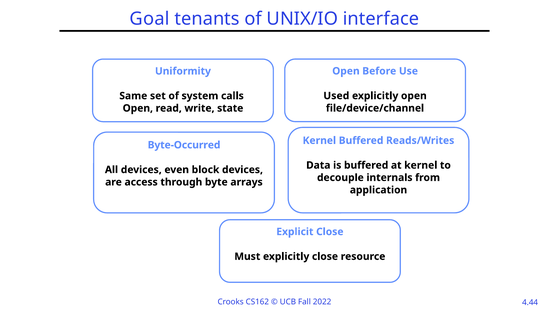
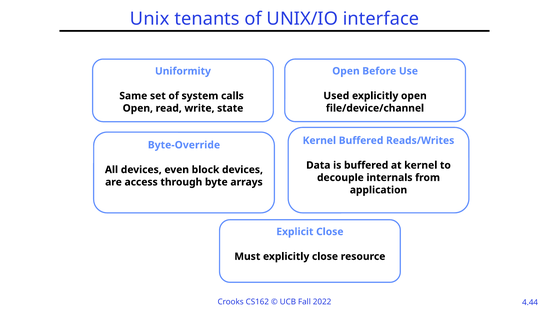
Goal: Goal -> Unix (150, 19)
Byte-Occurred: Byte-Occurred -> Byte-Override (184, 145)
